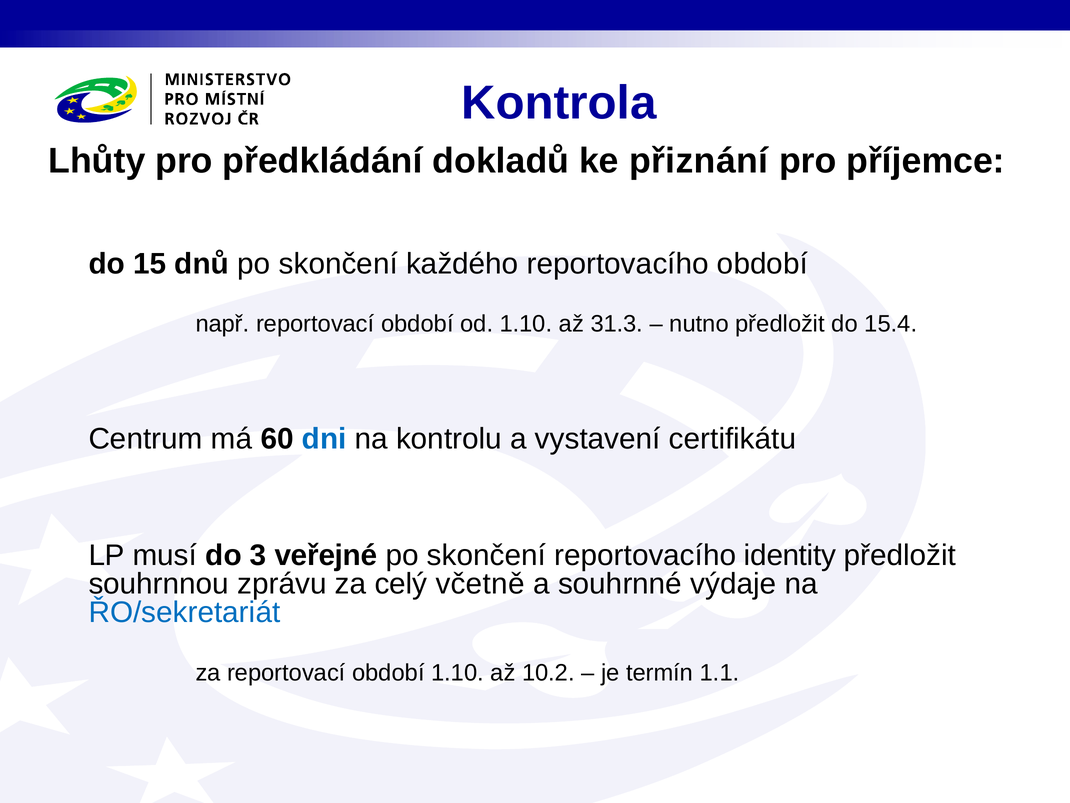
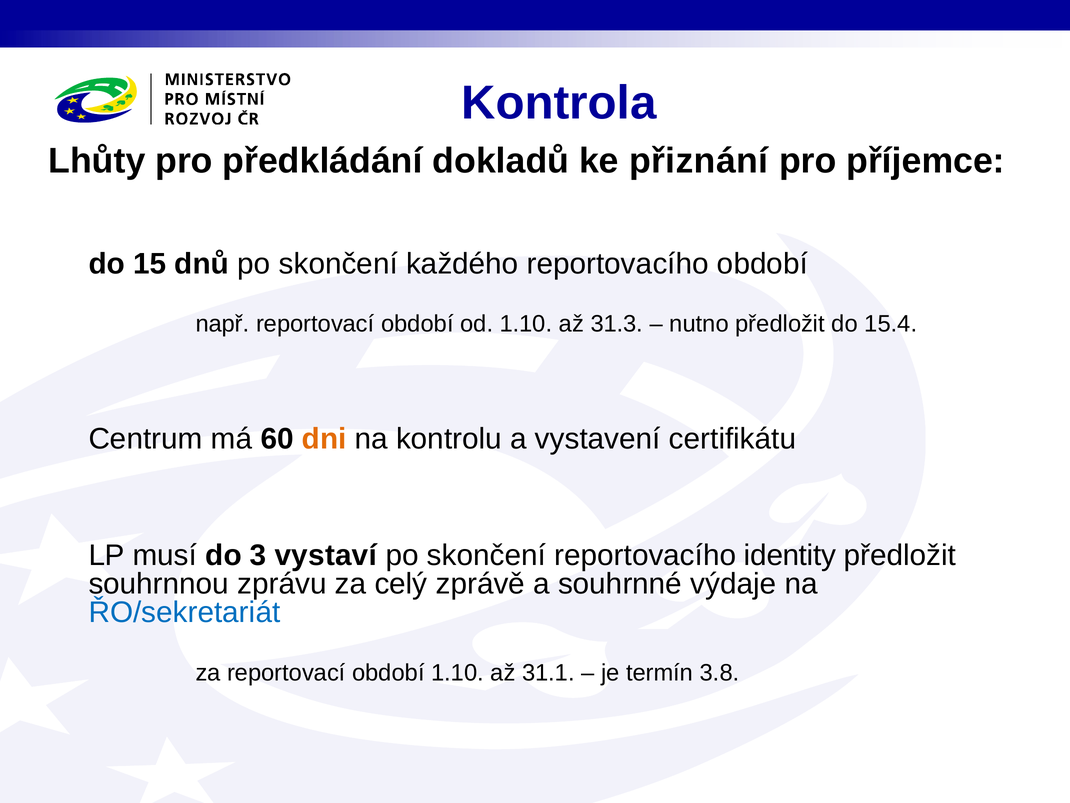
dni colour: blue -> orange (324, 438)
veřejné: veřejné -> vystaví (326, 555)
včetně: včetně -> zprávě (480, 584)
10.2: 10.2 -> 31.1 (548, 672)
1.1: 1.1 -> 3.8 (720, 672)
